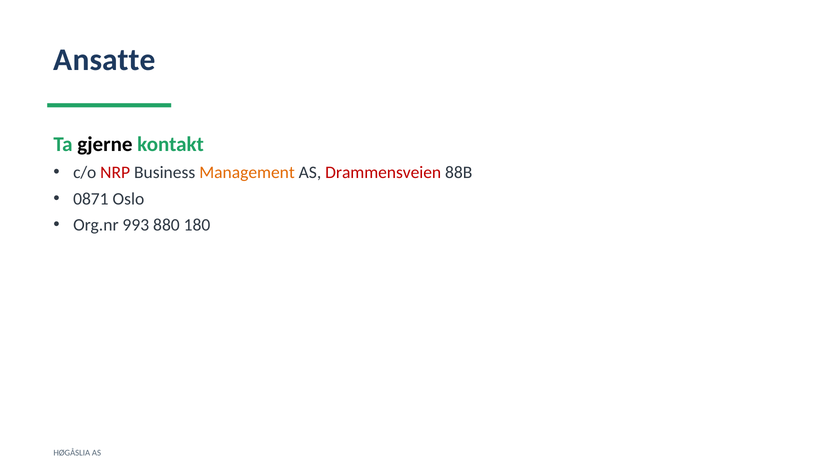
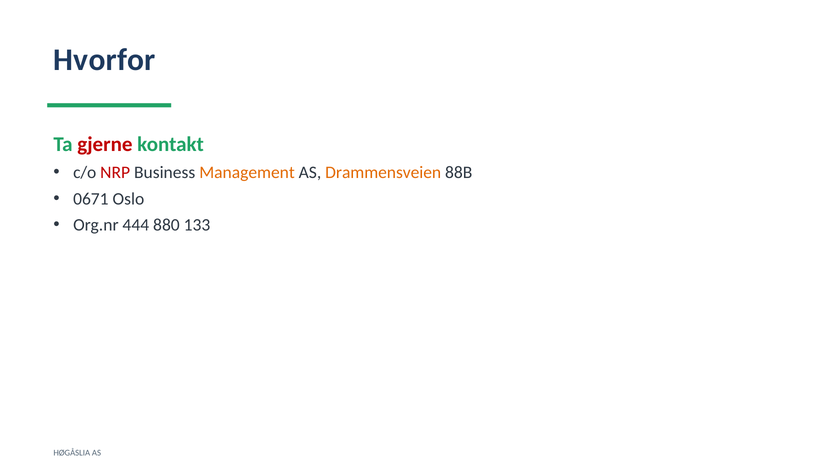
Ansatte: Ansatte -> Hvorfor (104, 60)
gjerne colour: black -> red (105, 145)
Drammensveien colour: red -> orange (383, 173)
0871: 0871 -> 0671 (91, 199)
993: 993 -> 444 (136, 225)
180: 180 -> 133 (197, 225)
